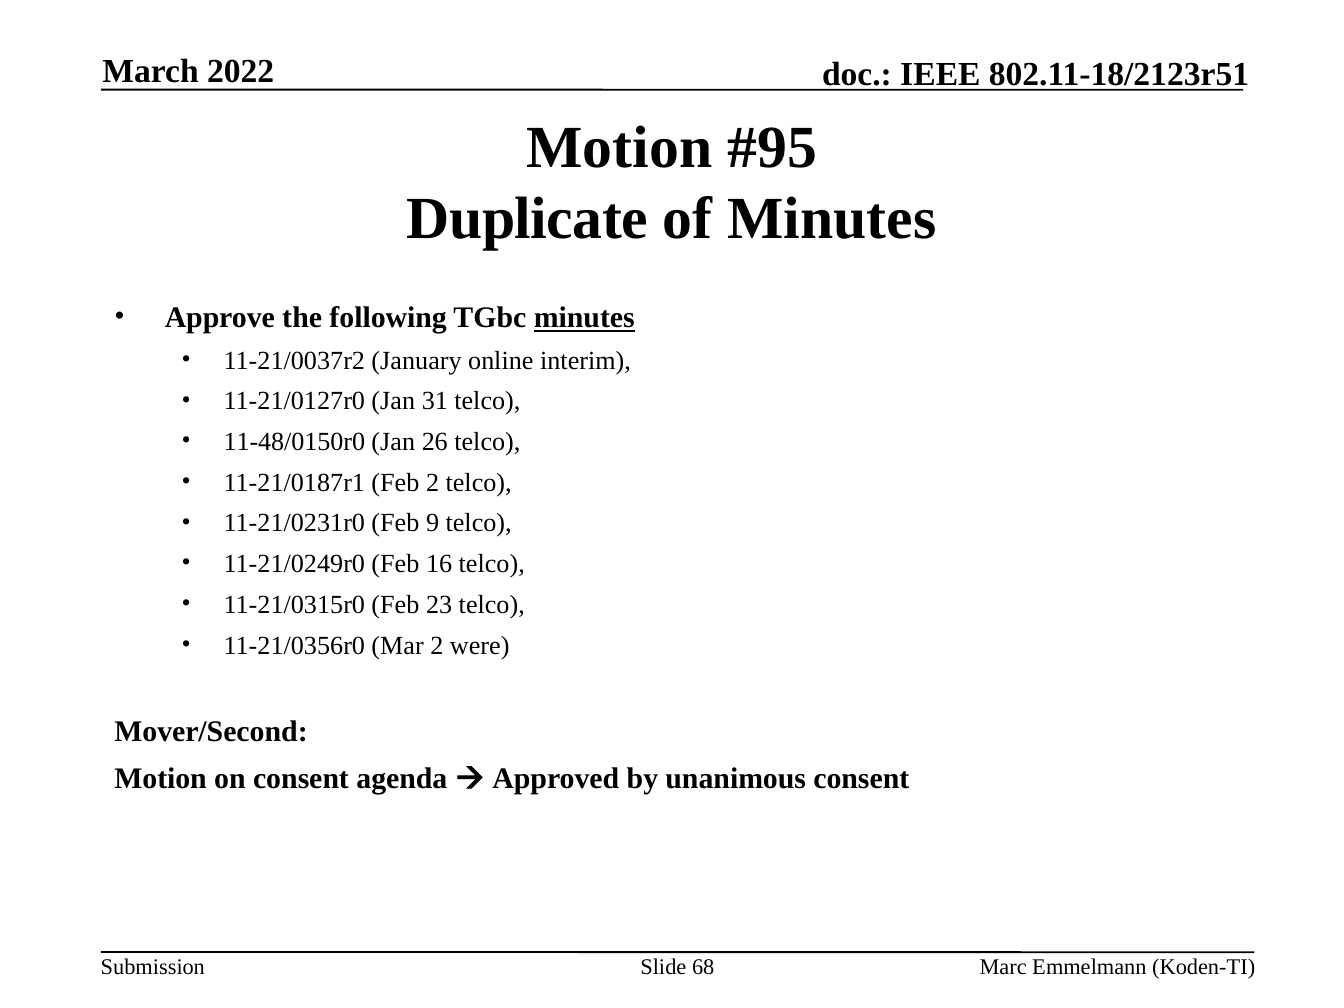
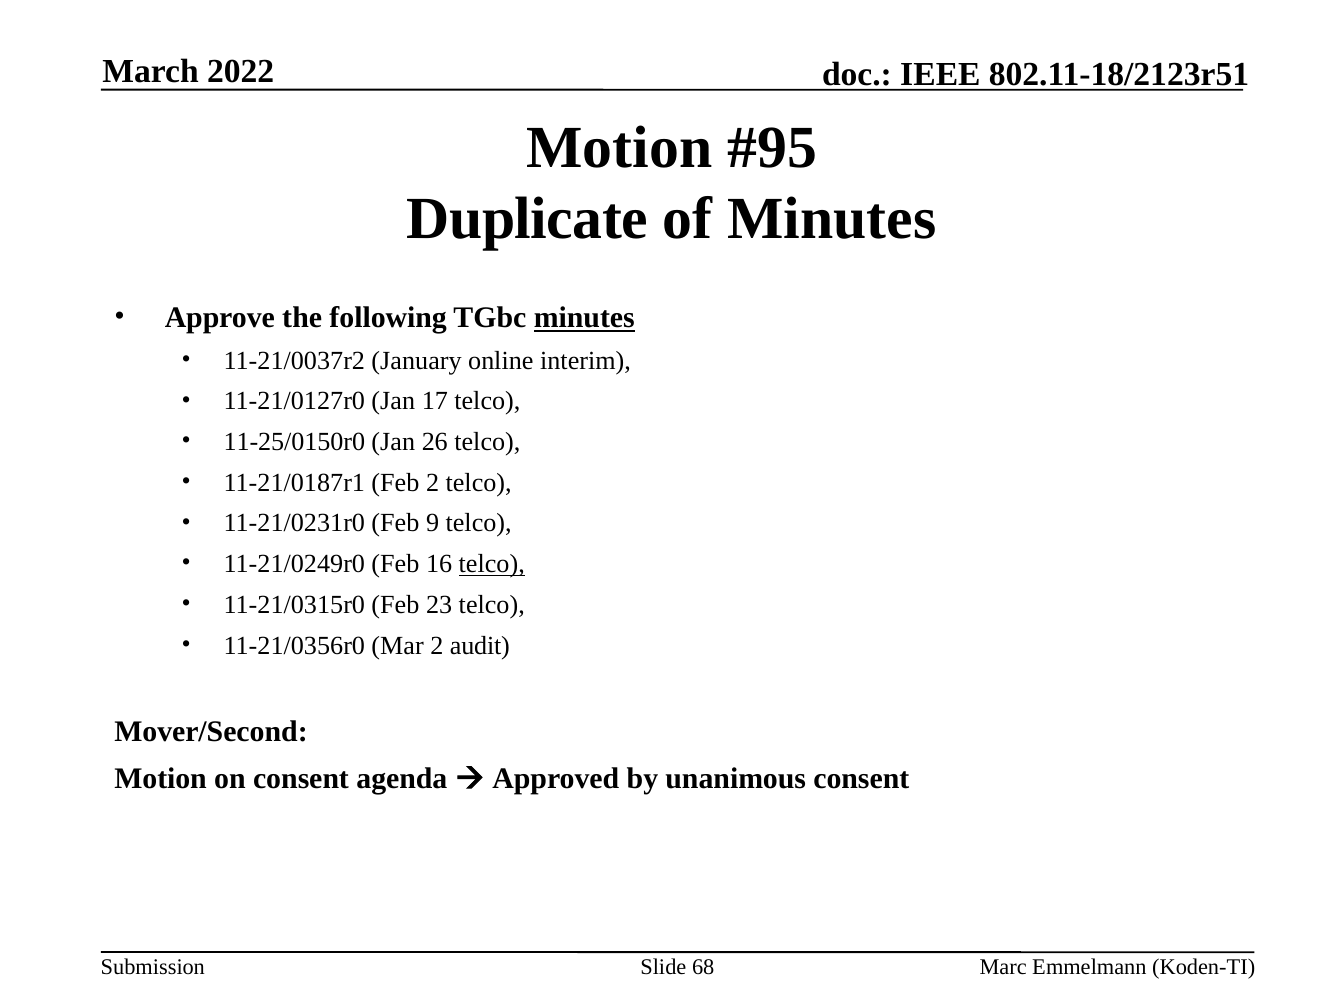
31: 31 -> 17 (435, 401)
11-48/0150r0: 11-48/0150r0 -> 11-25/0150r0 (294, 442)
telco underline: none -> present (492, 564)
were: were -> audit (480, 645)
